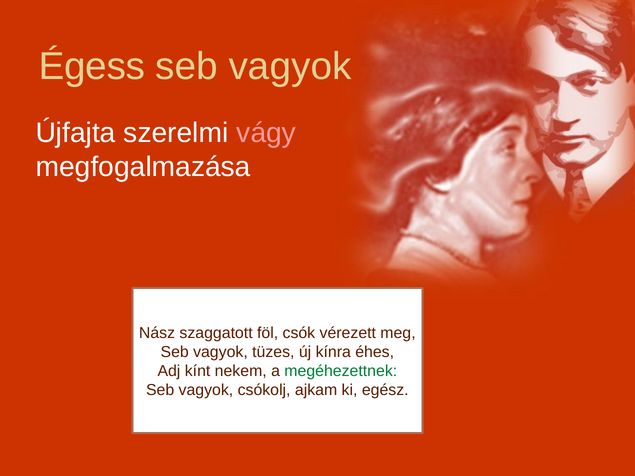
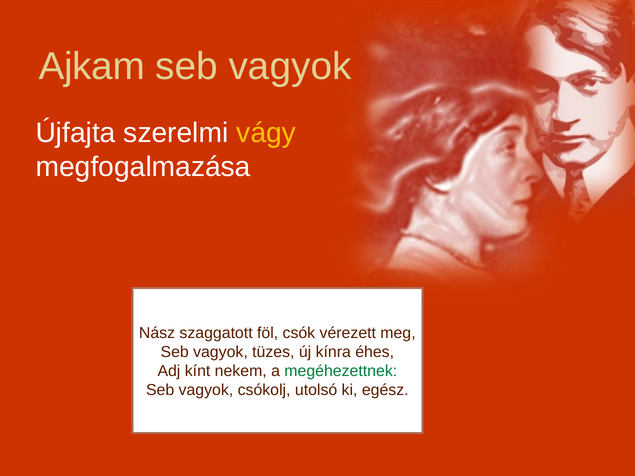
Égess: Égess -> Ajkam (92, 67)
vágy colour: pink -> yellow (266, 133)
ajkam: ajkam -> utolsó (316, 390)
